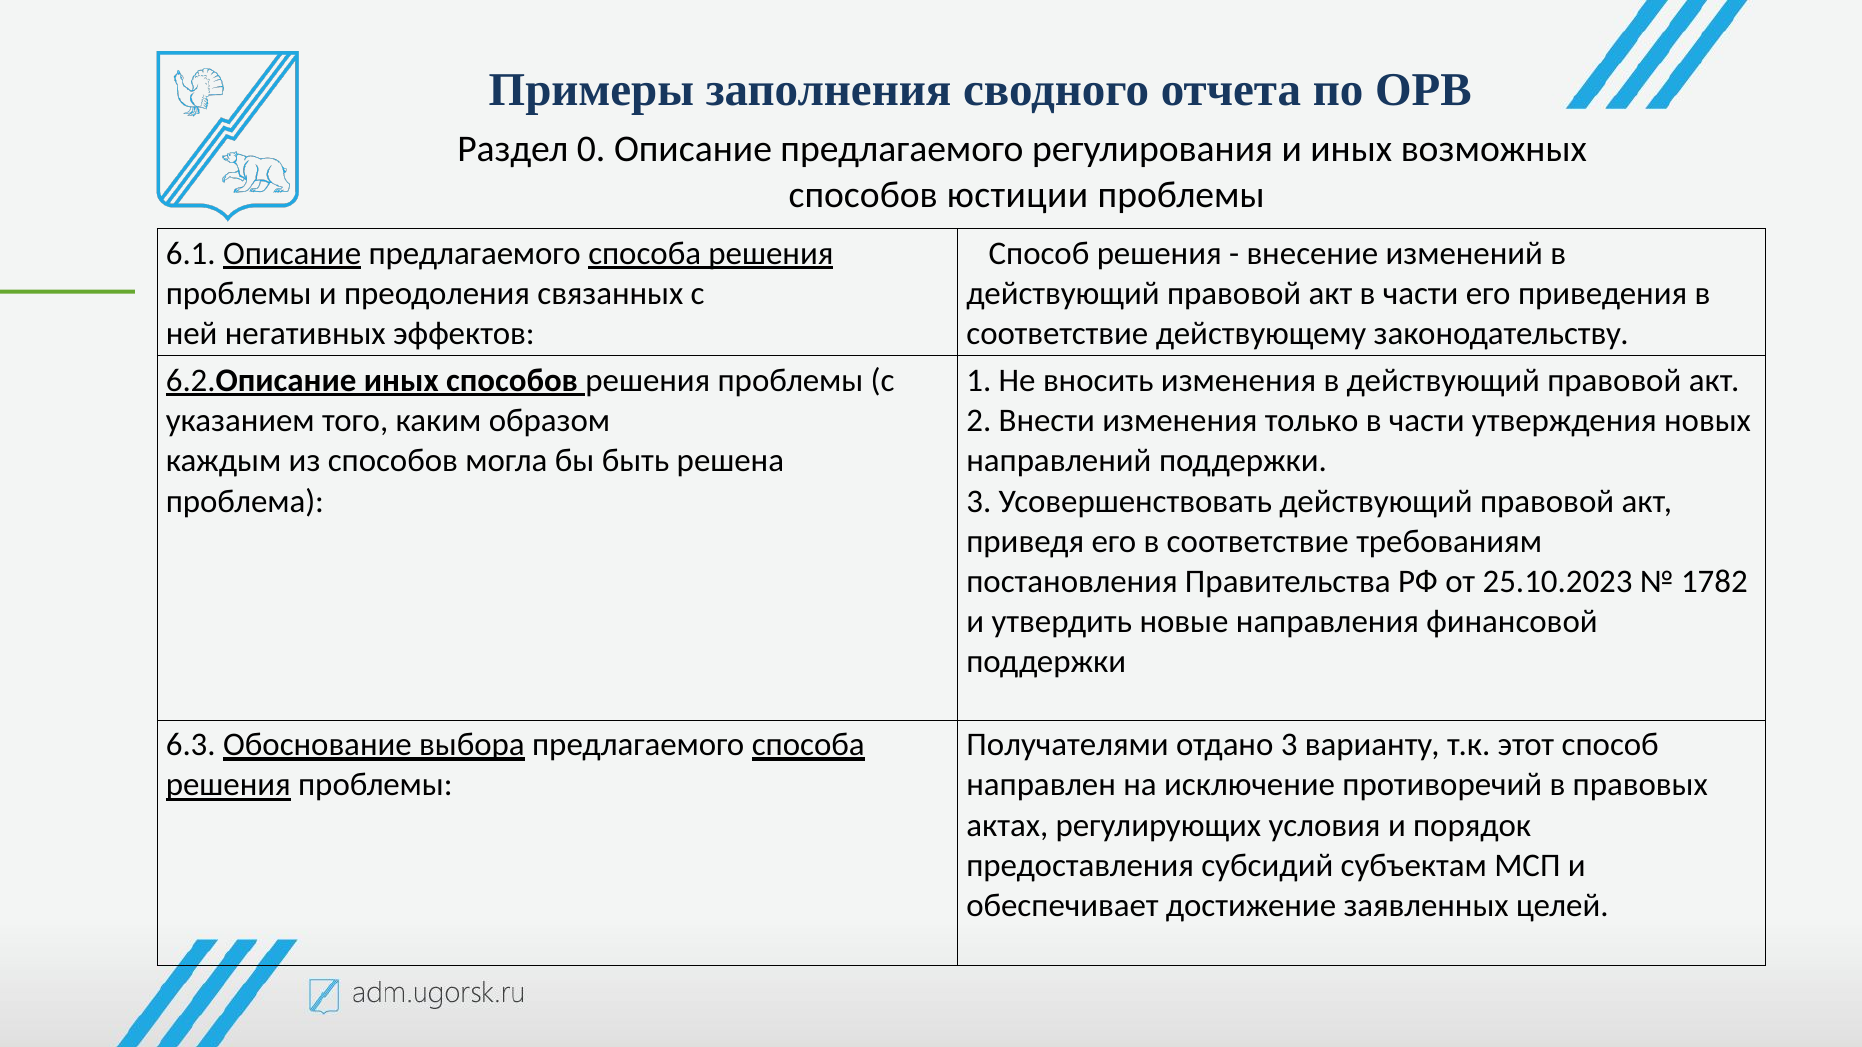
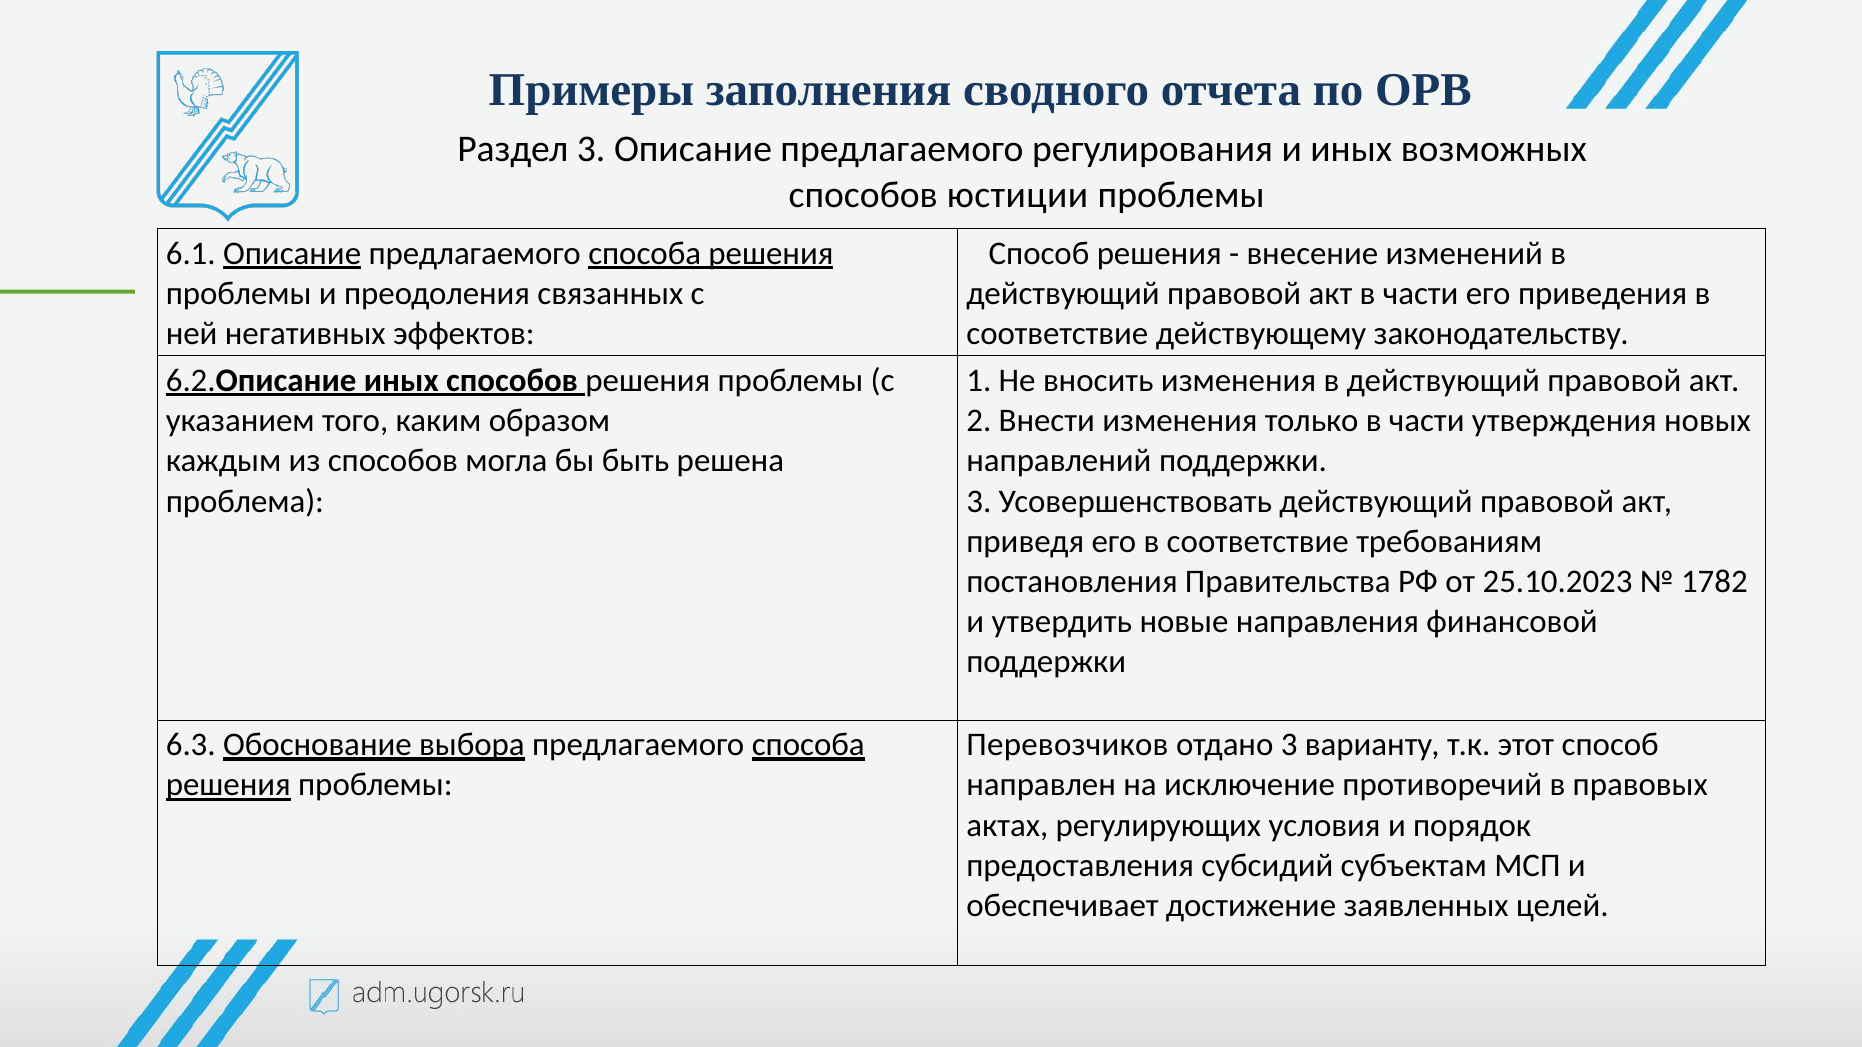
Раздел 0: 0 -> 3 (591, 149)
Получателями: Получателями -> Перевозчиков (1067, 745)
